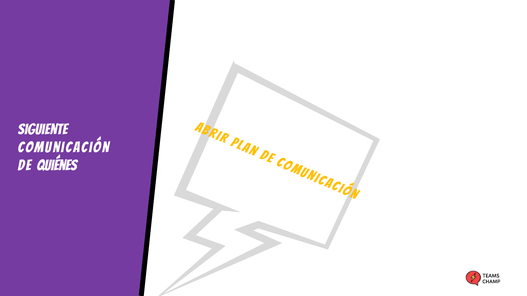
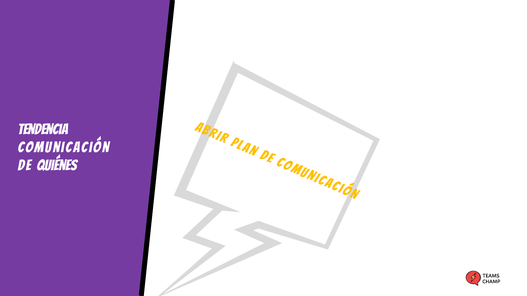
Siguiente: Siguiente -> Tendencia (43, 130)
